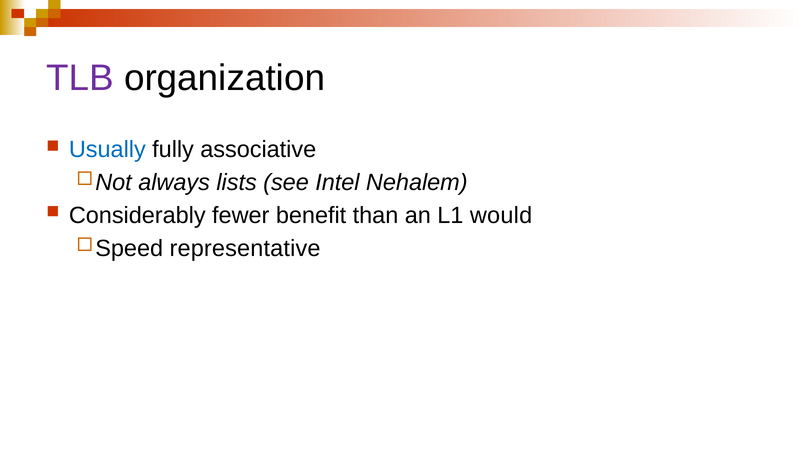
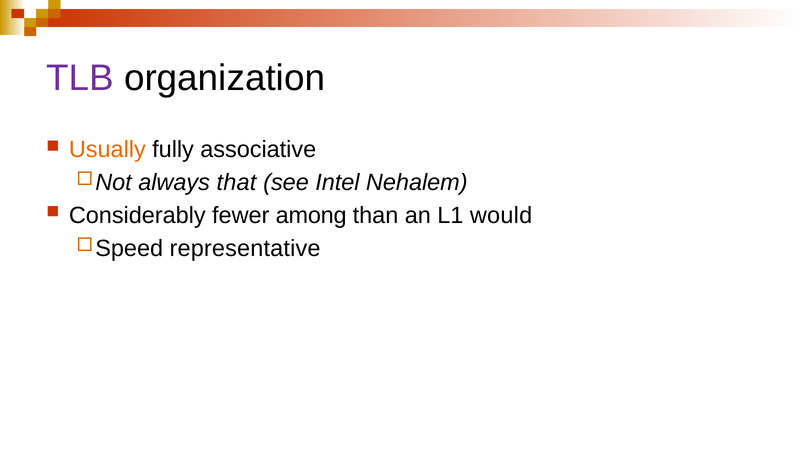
Usually colour: blue -> orange (107, 150)
lists: lists -> that (236, 182)
benefit: benefit -> among (311, 215)
